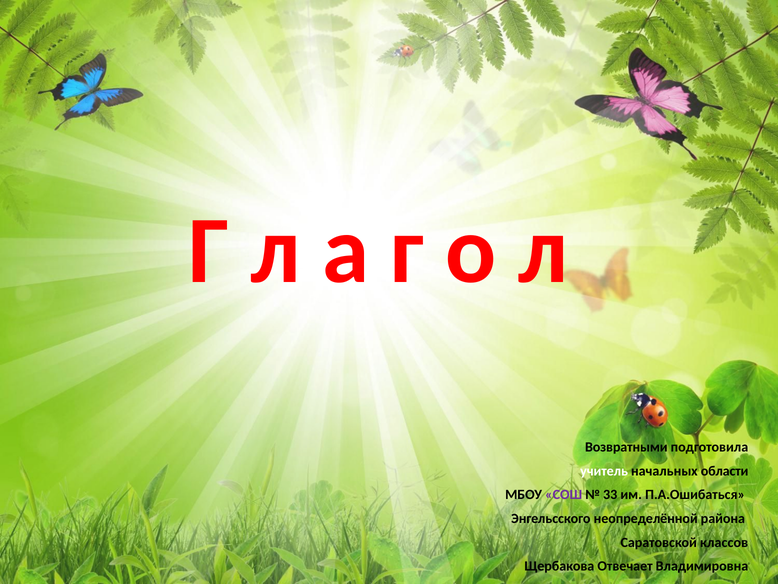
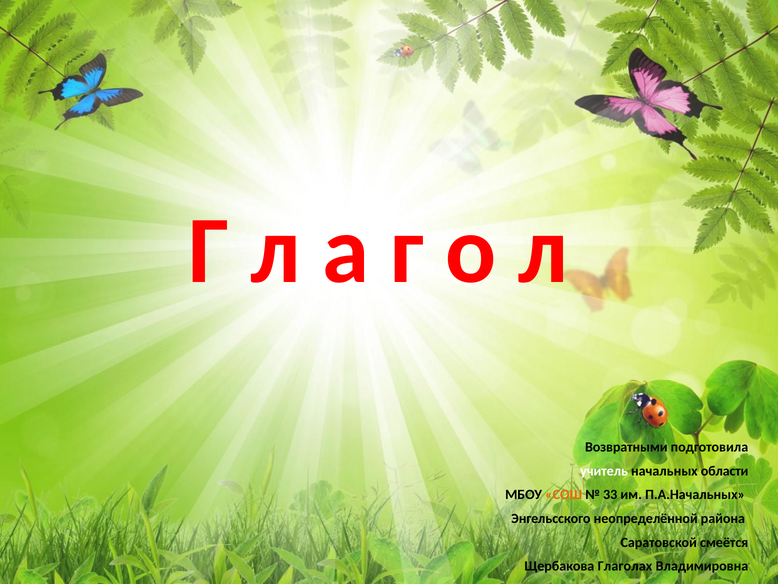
СОШ colour: purple -> orange (564, 494)
П.А.Ошибаться: П.А.Ошибаться -> П.А.Начальных (695, 494)
классов: классов -> смеётся (724, 542)
Отвечает: Отвечает -> Глаголах (625, 566)
